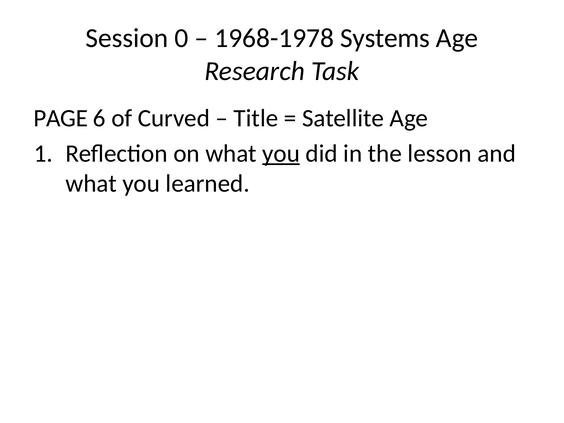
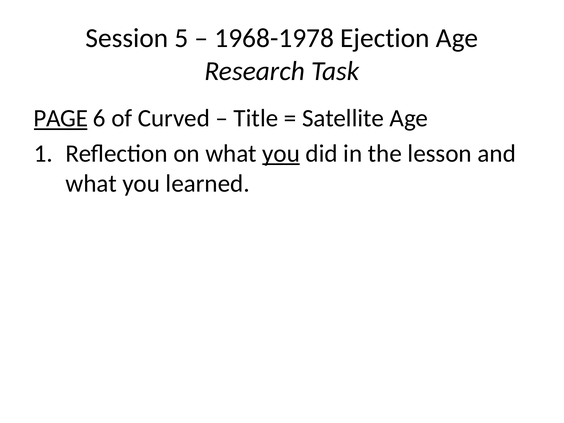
0: 0 -> 5 (181, 38)
Systems: Systems -> Ejection (385, 38)
PAGE underline: none -> present (61, 118)
